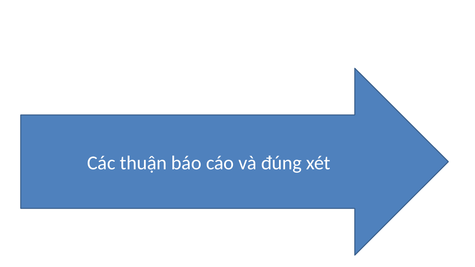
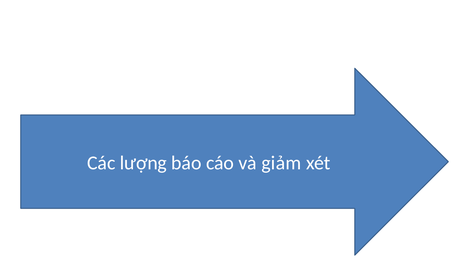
thuận: thuận -> lượng (143, 163)
đúng: đúng -> giảm (281, 163)
